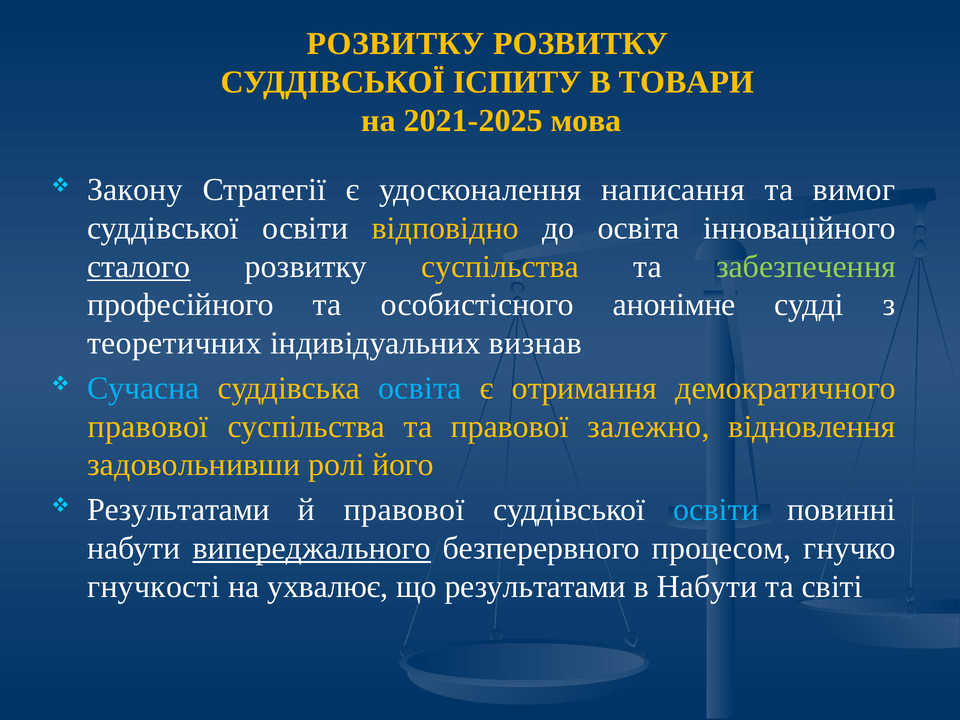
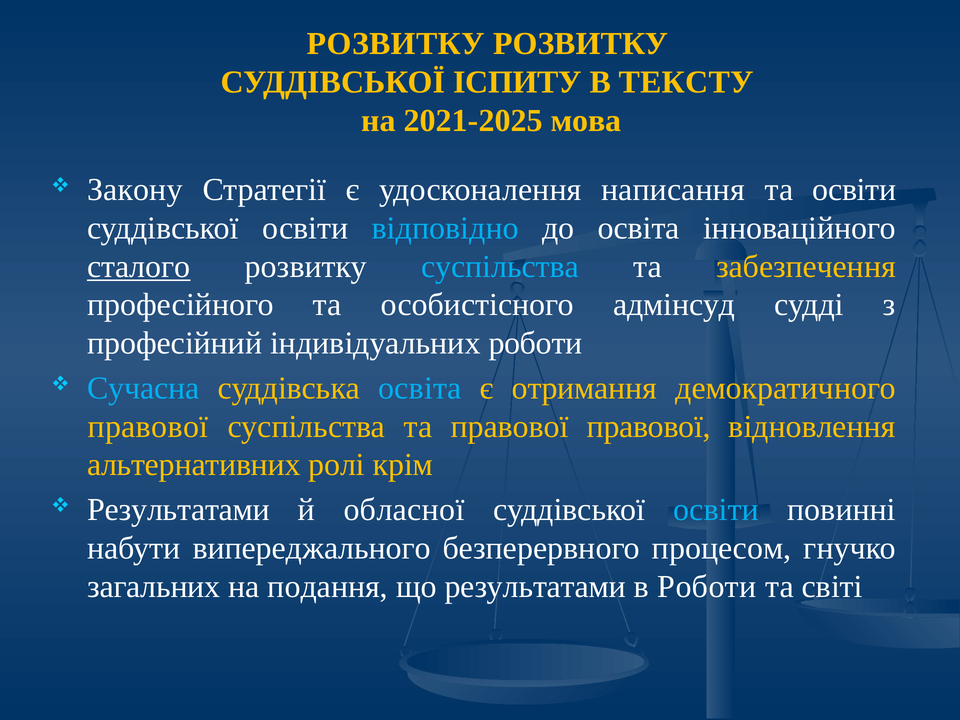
ТОВАРИ: ТОВАРИ -> ТЕКСТУ (686, 82)
та вимог: вимог -> освіти (854, 190)
відповідно colour: yellow -> light blue (445, 228)
суспільства colour: yellow -> light blue (500, 266)
забезпечення colour: light green -> yellow (806, 266)
анонімне: анонімне -> адмінсуд (674, 305)
теоретичних: теоретичних -> професійний (175, 343)
індивідуальних визнав: визнав -> роботи (536, 343)
правової залежно: залежно -> правової (649, 426)
задовольнивши: задовольнивши -> альтернативних (194, 465)
його: його -> крім (403, 465)
й правової: правової -> обласної (404, 510)
випереджального underline: present -> none (312, 548)
гнучкості: гнучкості -> загальних (154, 586)
ухвалює: ухвалює -> подання (328, 586)
в Набути: Набути -> Роботи (707, 586)
